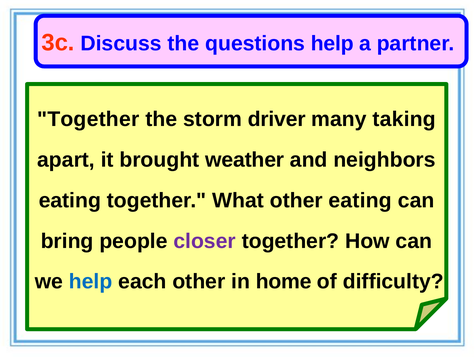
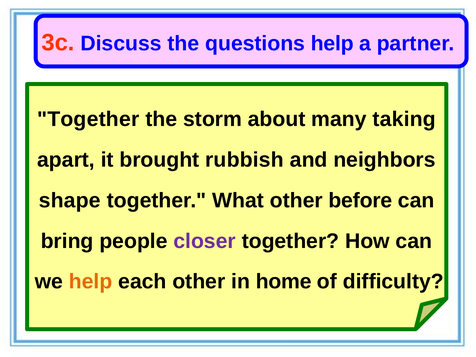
driver: driver -> about (277, 119)
weather: weather -> rubbish (245, 160)
eating: eating -> shape (70, 200)
other eating: eating -> before (360, 200)
help colour: blue -> orange (91, 282)
